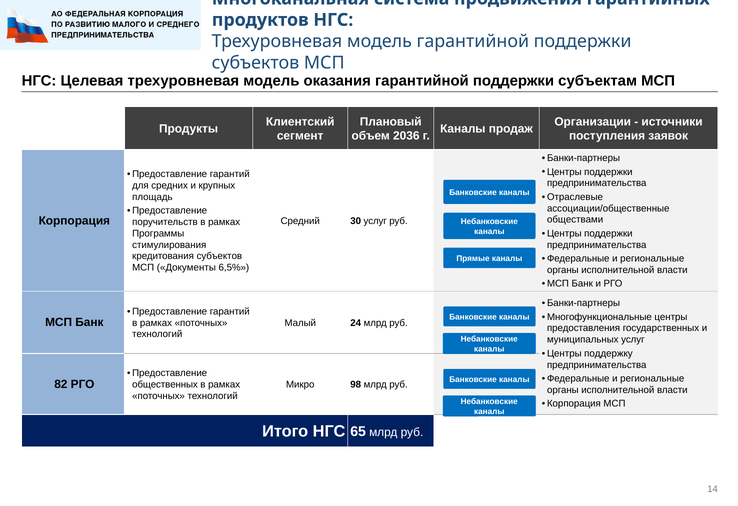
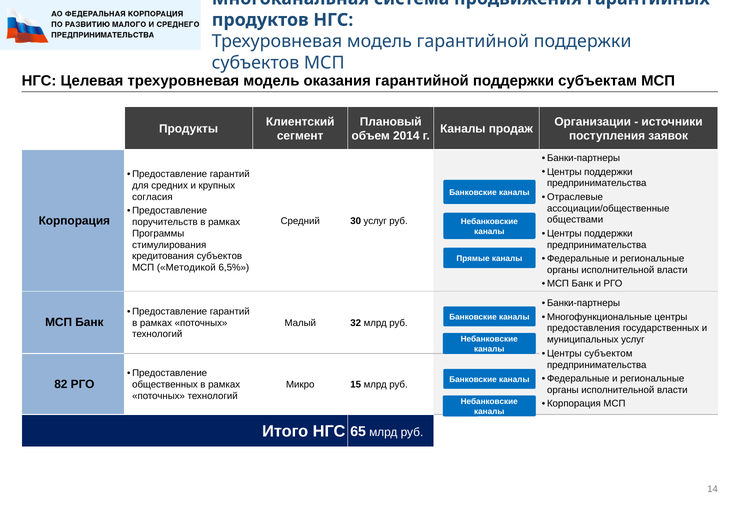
2036: 2036 -> 2014 (406, 136)
площадь: площадь -> согласия (152, 197)
Документы: Документы -> Методикой (186, 268)
24: 24 -> 32 (356, 323)
поддержку: поддержку -> субъектом (608, 353)
98: 98 -> 15 (356, 385)
